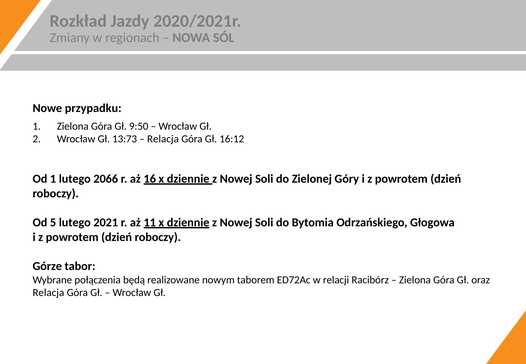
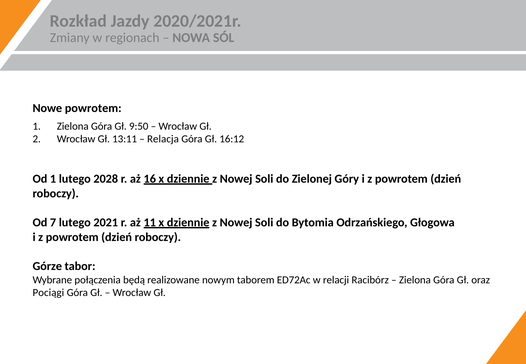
Nowe przypadku: przypadku -> powrotem (93, 108)
13:73: 13:73 -> 13:11 (125, 139)
2066: 2066 -> 2028 (106, 179)
5: 5 -> 7 (53, 223)
Relacja: Relacja -> Pociągi (48, 293)
